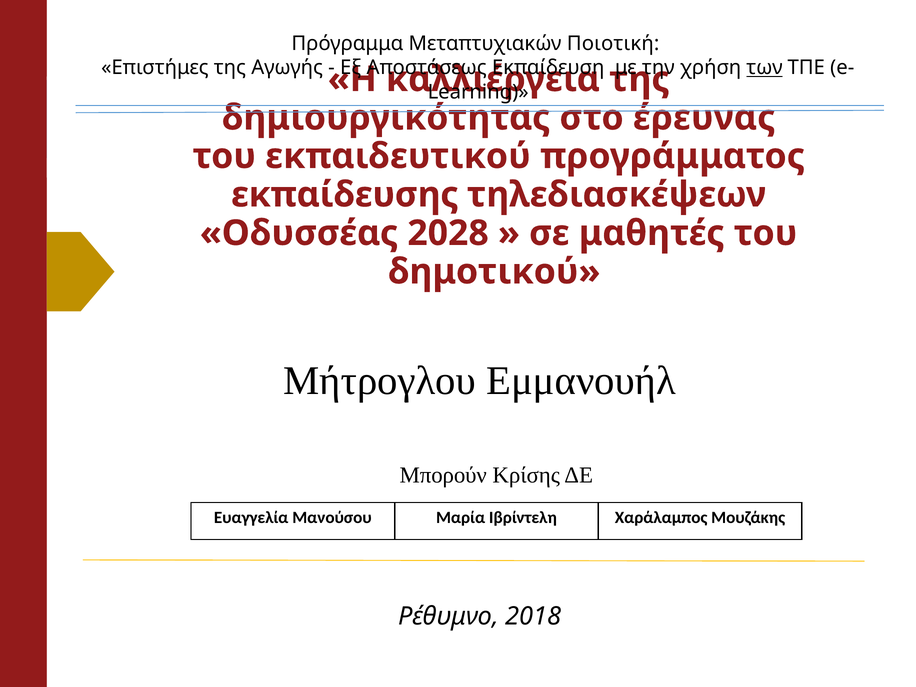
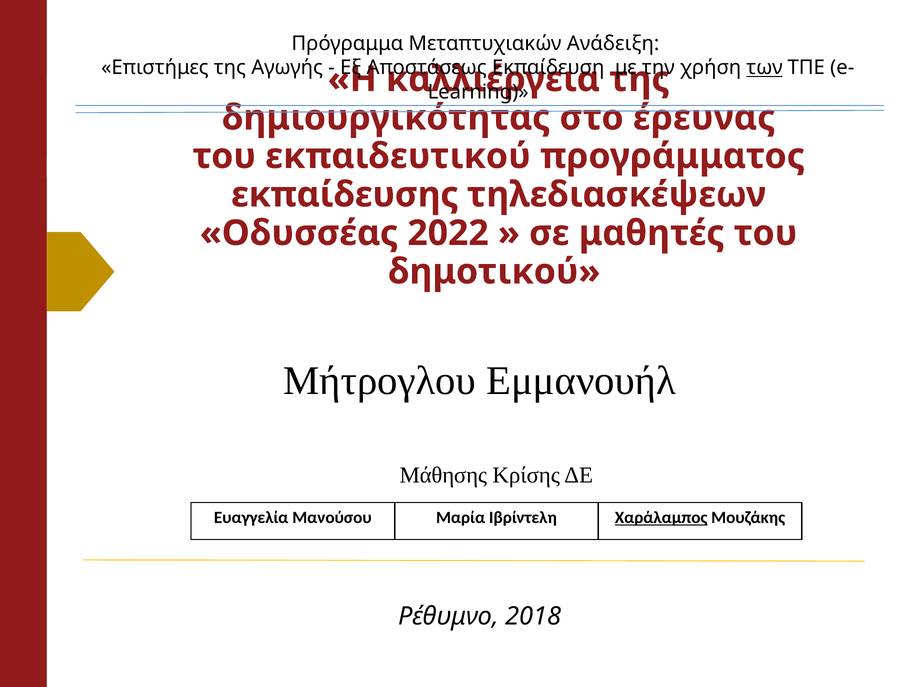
Ποιοτική: Ποιοτική -> Ανάδειξη (613, 43)
2028: 2028 -> 2022 (448, 233)
Μπορούν: Μπορούν -> Μάθησης (443, 475)
Χαράλαμπος underline: none -> present (661, 518)
